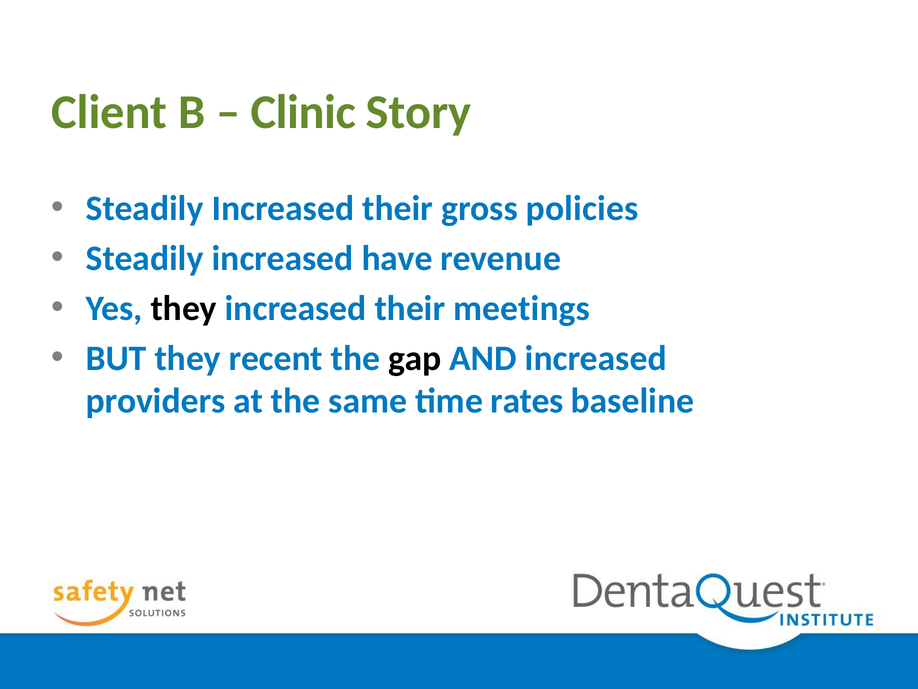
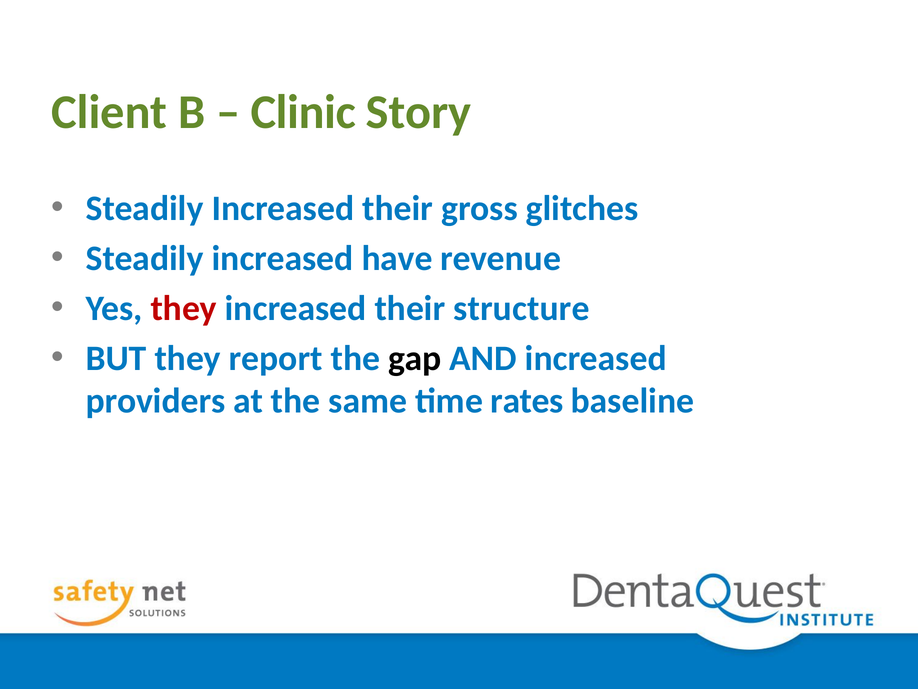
policies: policies -> glitches (582, 208)
they colour: black -> red (184, 308)
meetings: meetings -> structure (522, 308)
recent: recent -> report (276, 358)
